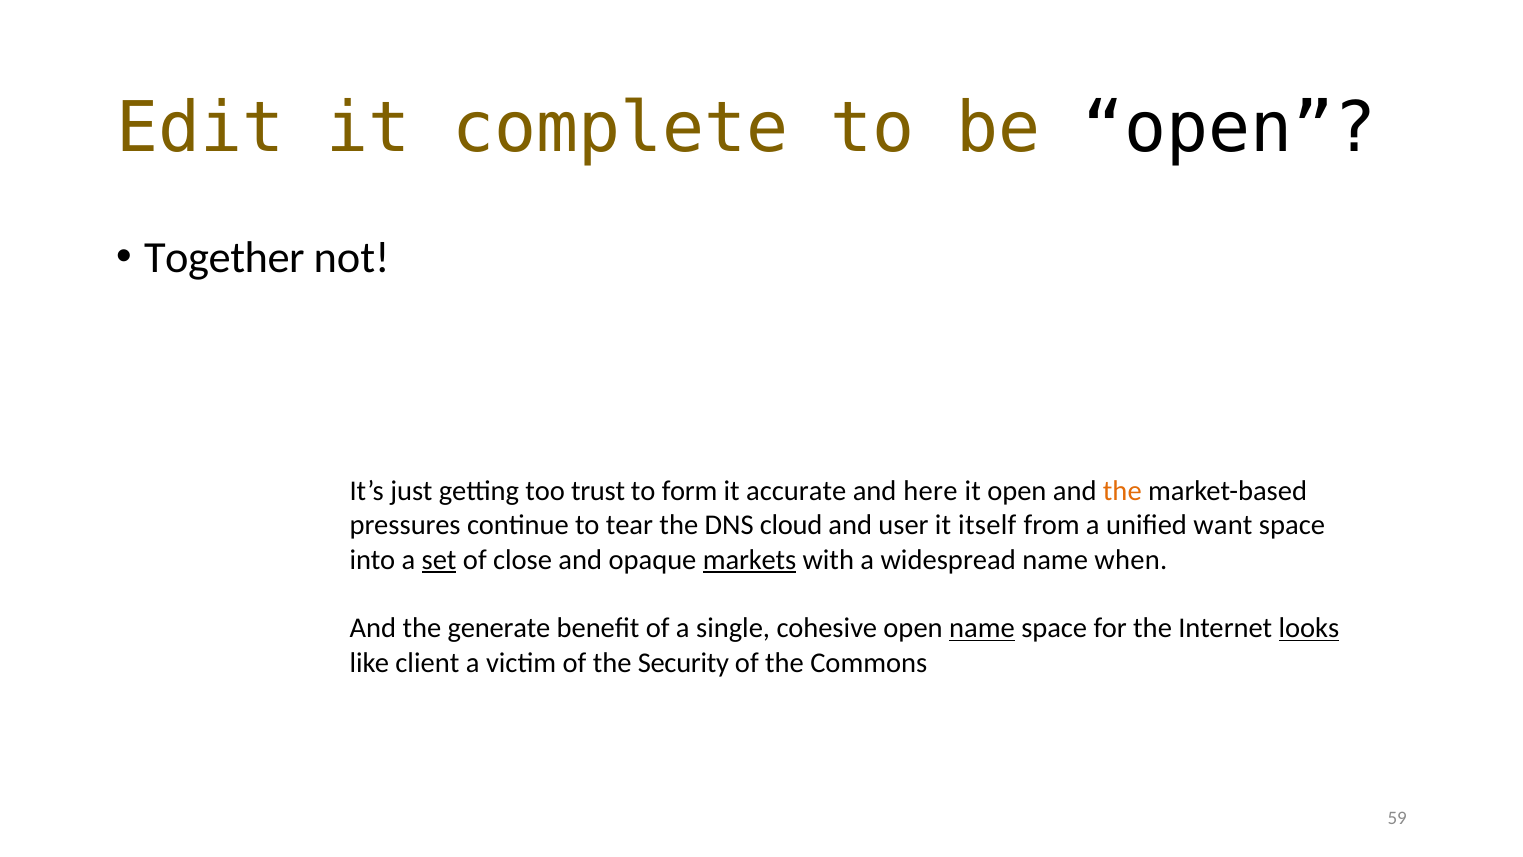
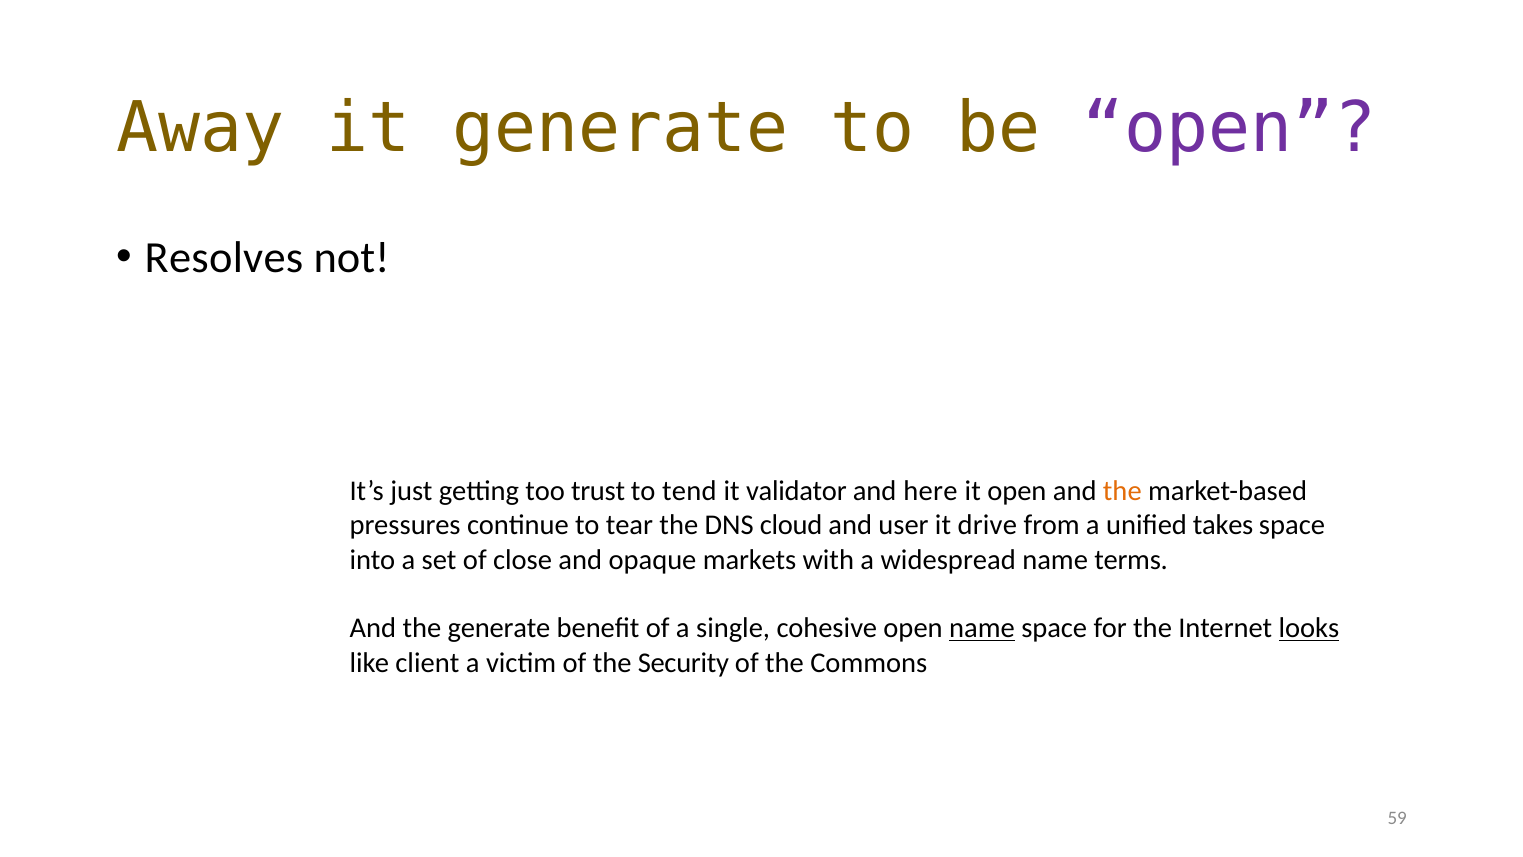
Edit: Edit -> Away (200, 128)
it complete: complete -> generate (620, 128)
open colour: black -> purple (1229, 128)
Together: Together -> Resolves (224, 257)
form: form -> tend (689, 491)
accurate: accurate -> validator (796, 491)
itself: itself -> drive (987, 525)
want: want -> takes (1223, 525)
set underline: present -> none (439, 560)
markets underline: present -> none (750, 560)
when: when -> terms (1131, 560)
